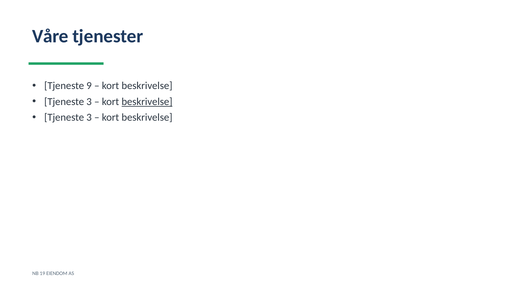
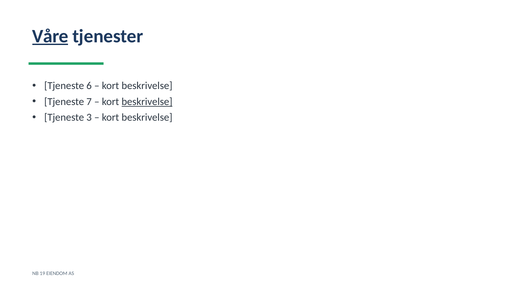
Våre underline: none -> present (50, 36)
9: 9 -> 6 (89, 86)
3: 3 -> 7 (89, 102)
